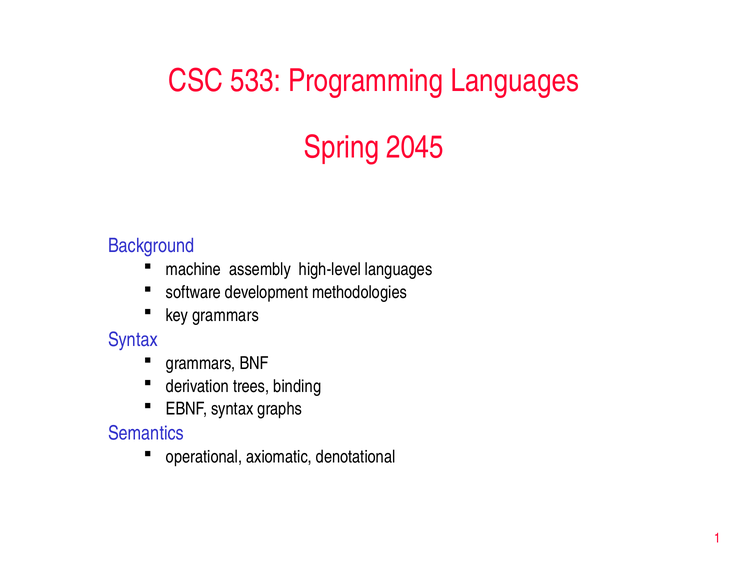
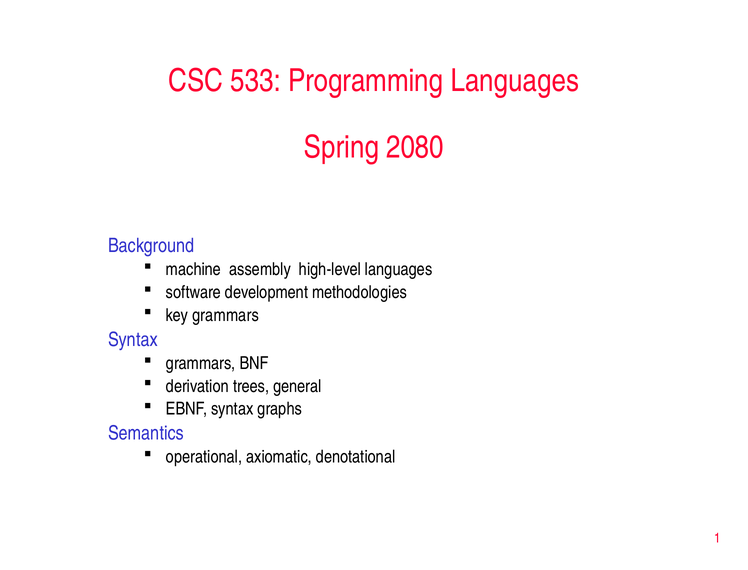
2045: 2045 -> 2080 (415, 147)
binding: binding -> general (297, 386)
